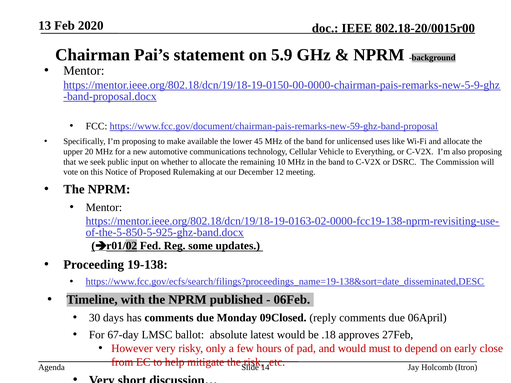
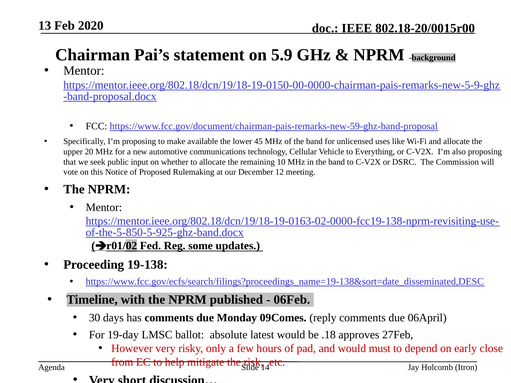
09Closed: 09Closed -> 09Comes (283, 318)
67-day: 67-day -> 19-day (123, 335)
